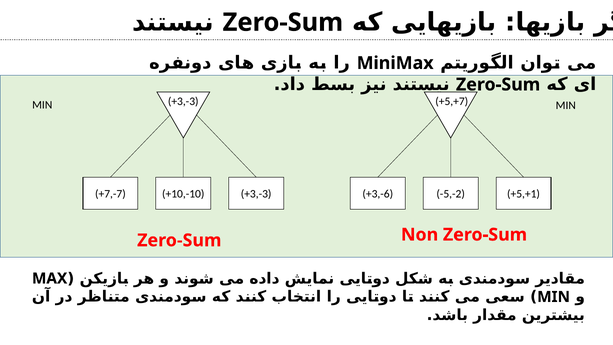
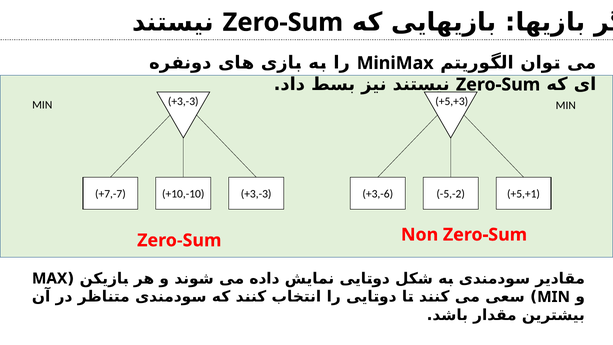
+5,+7: +5,+7 -> +5,+3 (452, 101)
